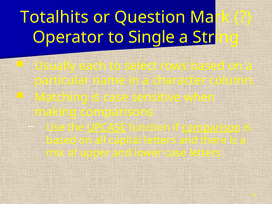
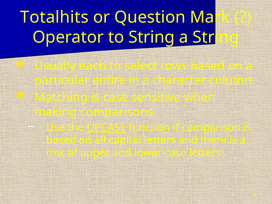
to Single: Single -> String (152, 37)
name: name -> entire (109, 80)
comparison underline: present -> none (211, 127)
